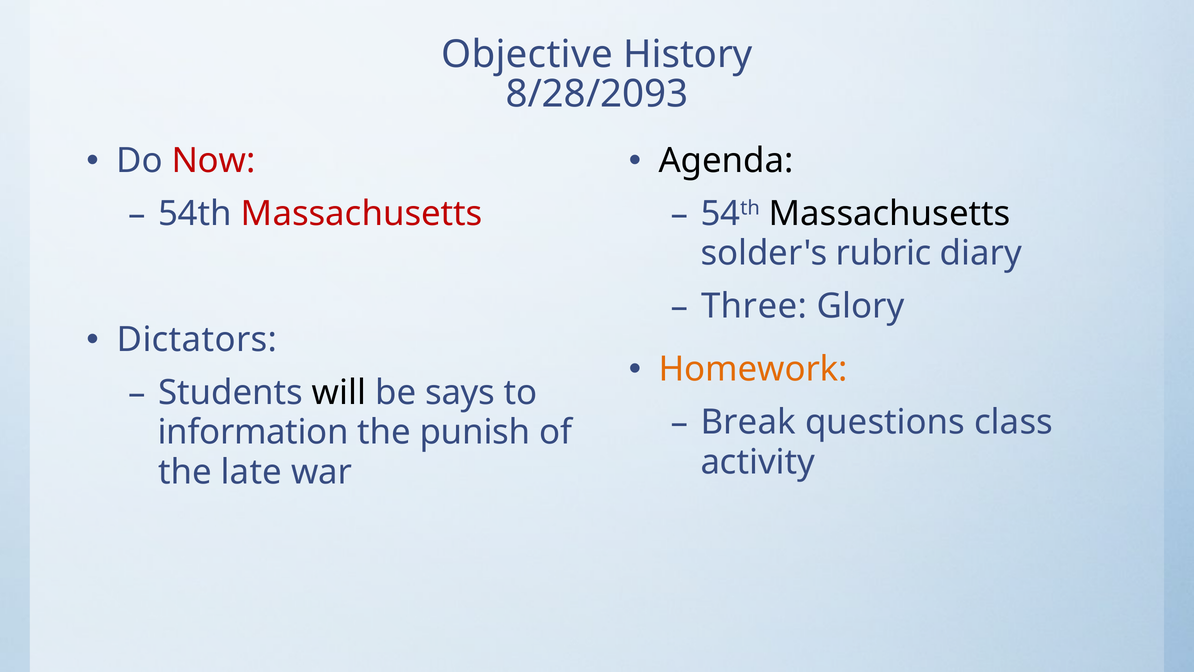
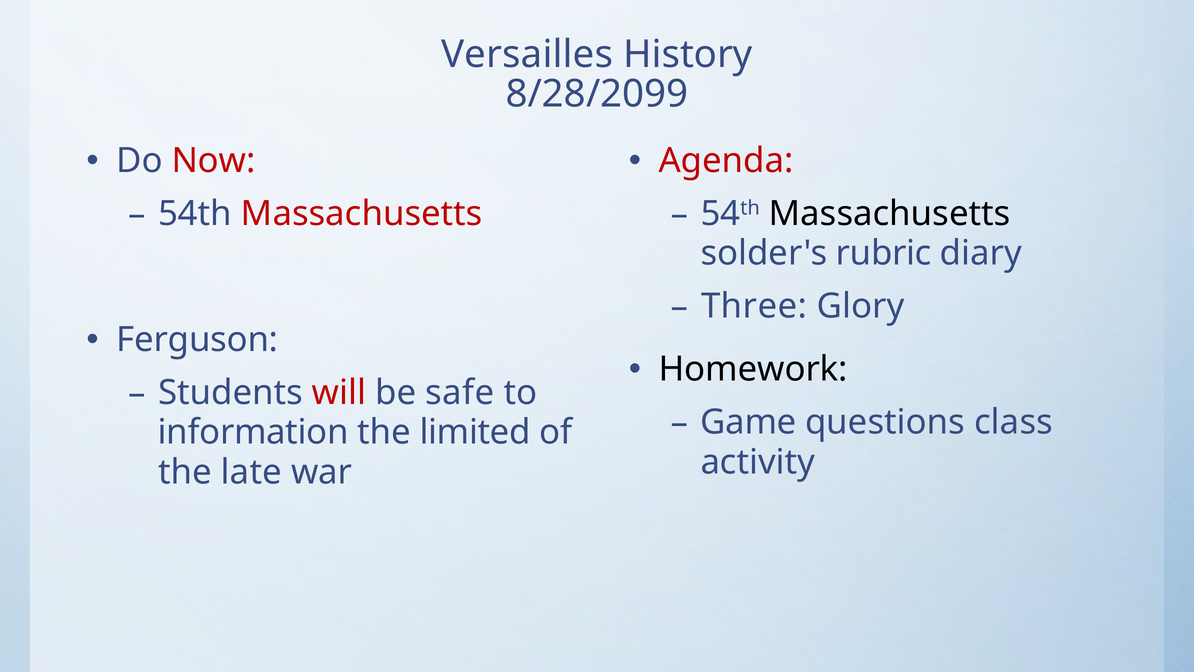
Objective: Objective -> Versailles (527, 55)
8/28/2093: 8/28/2093 -> 8/28/2099 (597, 94)
Agenda colour: black -> red (726, 161)
Dictators: Dictators -> Ferguson (197, 339)
Homework colour: orange -> black (753, 369)
will colour: black -> red (339, 392)
says: says -> safe (460, 392)
Break: Break -> Game (748, 422)
punish: punish -> limited (475, 432)
